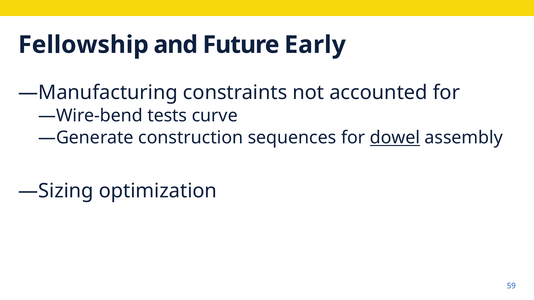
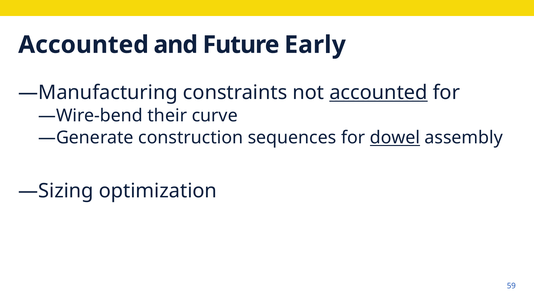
Fellowship: Fellowship -> Accounted (83, 45)
accounted underline: none -> present (378, 93)
tests: tests -> their (167, 116)
